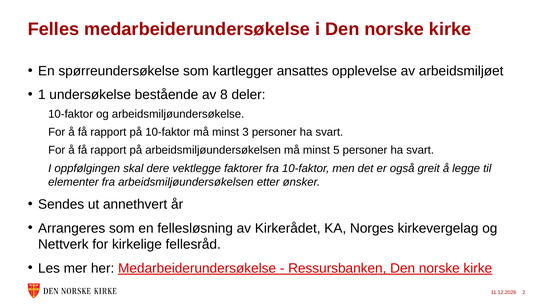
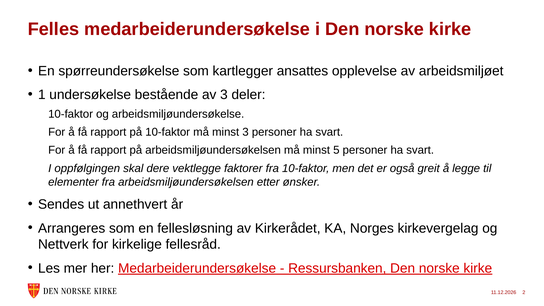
av 8: 8 -> 3 (224, 95)
